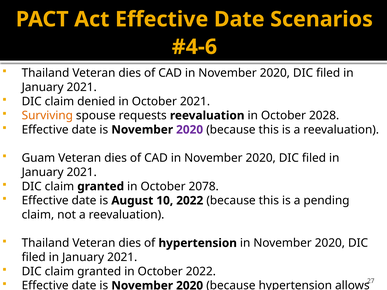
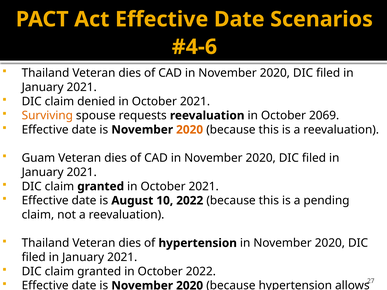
2028: 2028 -> 2069 (324, 116)
2020 colour: purple -> orange (190, 130)
granted in October 2078: 2078 -> 2021 (204, 187)
